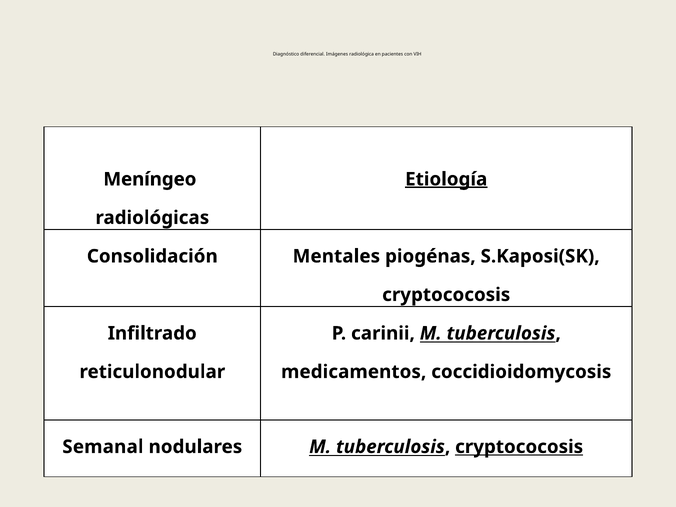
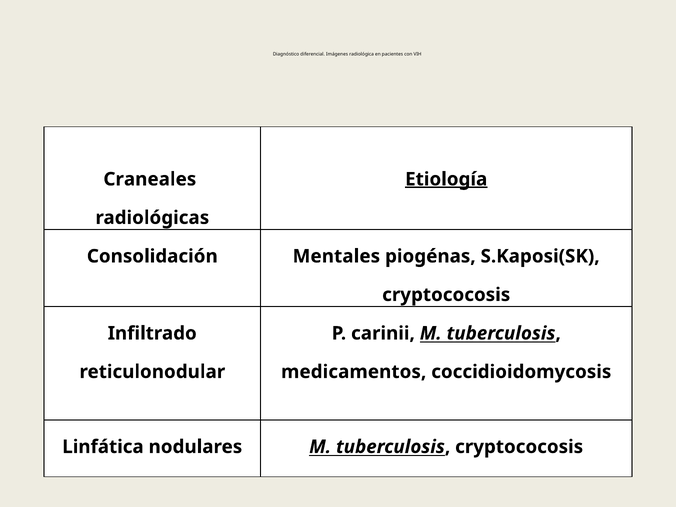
Meníngeo: Meníngeo -> Craneales (150, 179)
Semanal: Semanal -> Linfática (103, 447)
cryptococosis underline: present -> none (519, 447)
